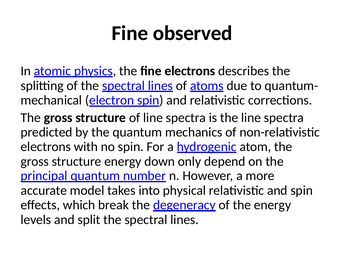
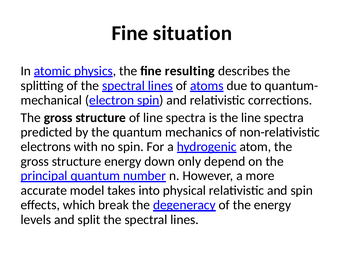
observed: observed -> situation (193, 33)
fine electrons: electrons -> resulting (190, 71)
